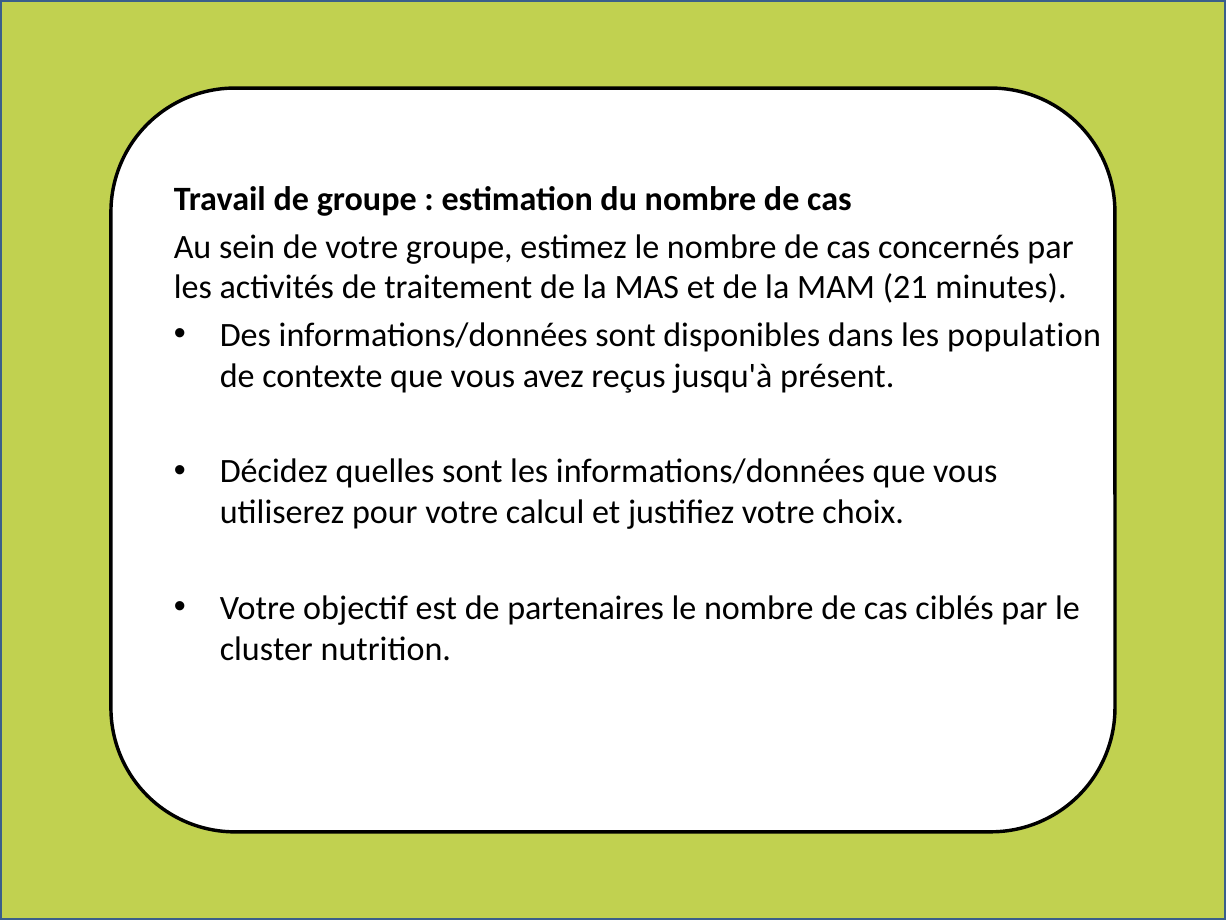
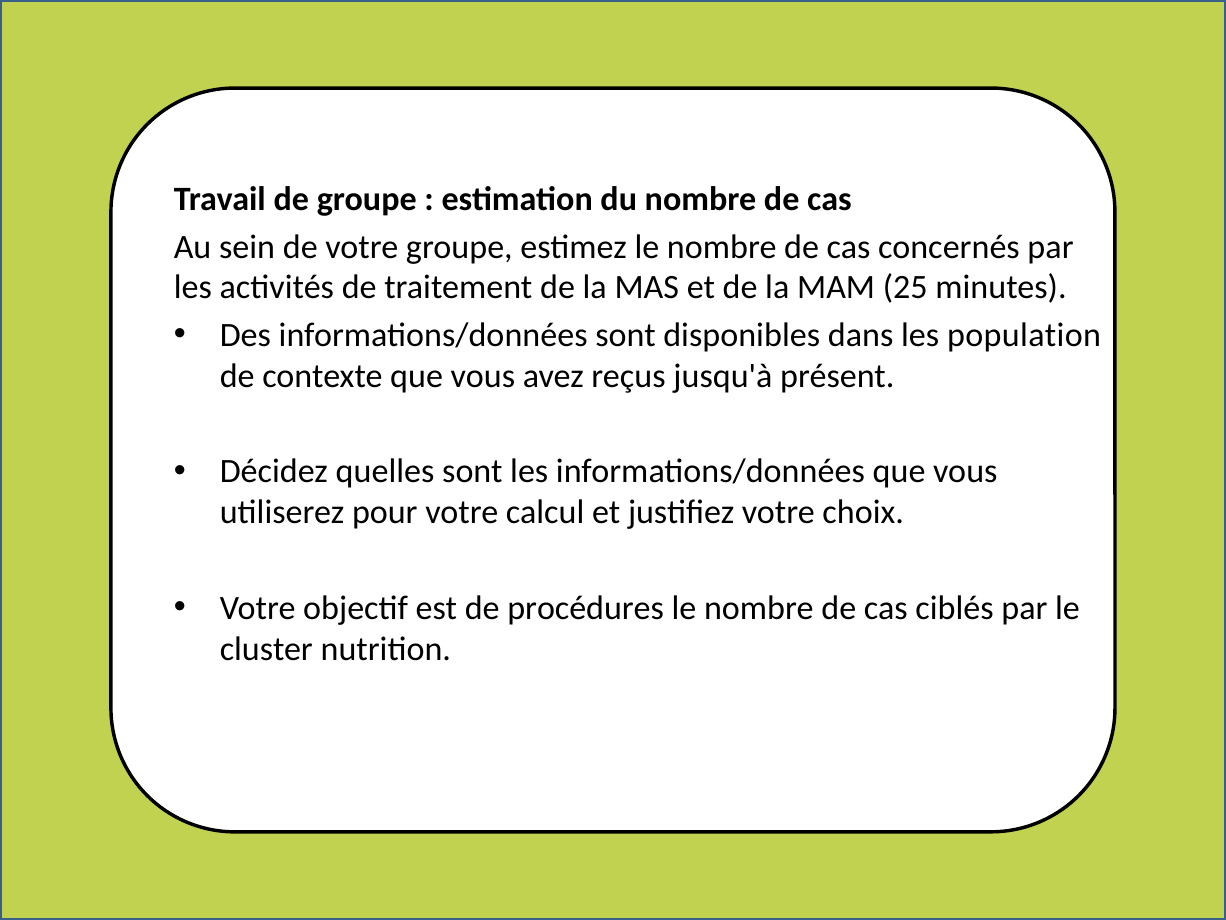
21: 21 -> 25 (905, 288)
partenaires: partenaires -> procédures (586, 608)
